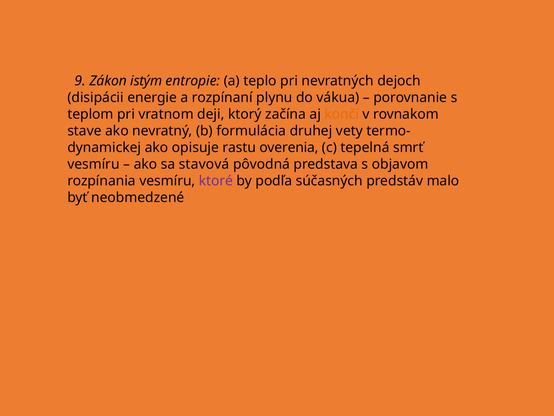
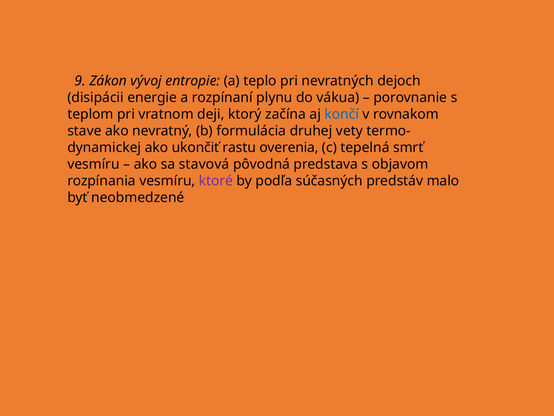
istým: istým -> vývoj (146, 81)
končí colour: orange -> blue (342, 114)
opisuje: opisuje -> ukončiť (195, 147)
